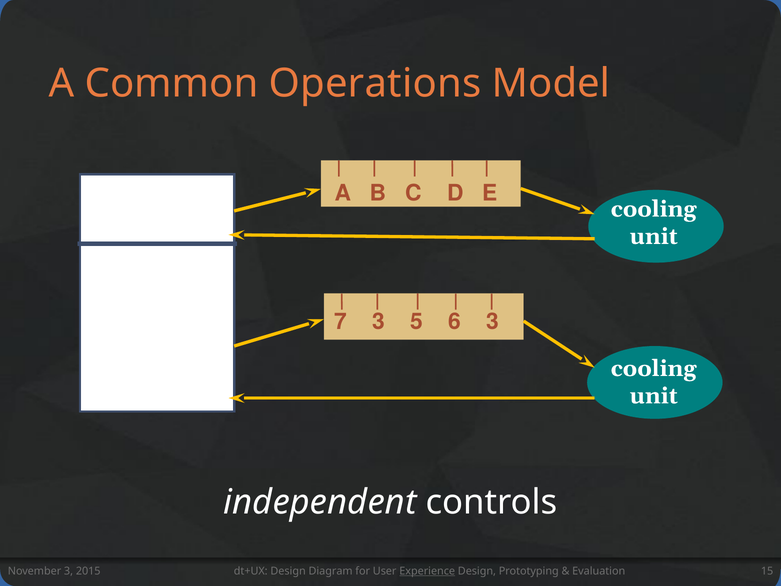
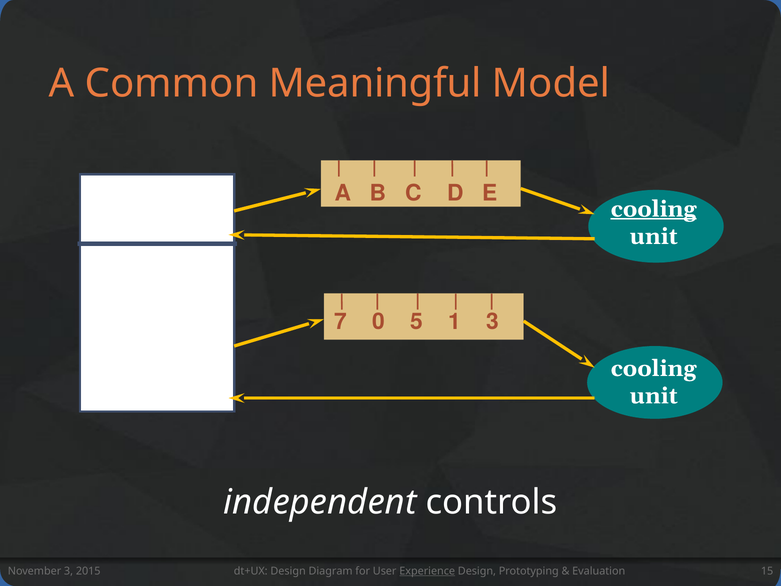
Operations: Operations -> Meaningful (375, 83)
cooling underline: none -> present (654, 209)
7 3: 3 -> 0 (379, 321)
6: 6 -> 1 (454, 321)
